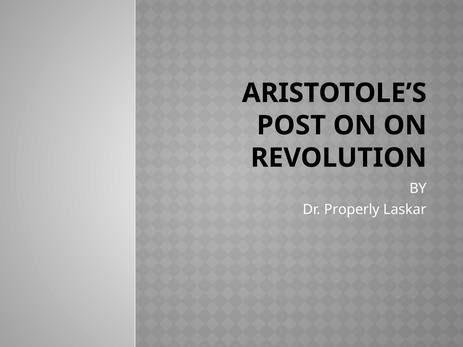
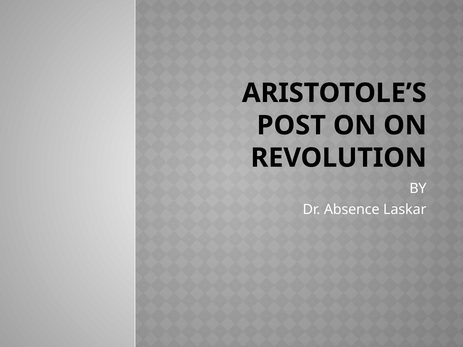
Properly: Properly -> Absence (352, 210)
